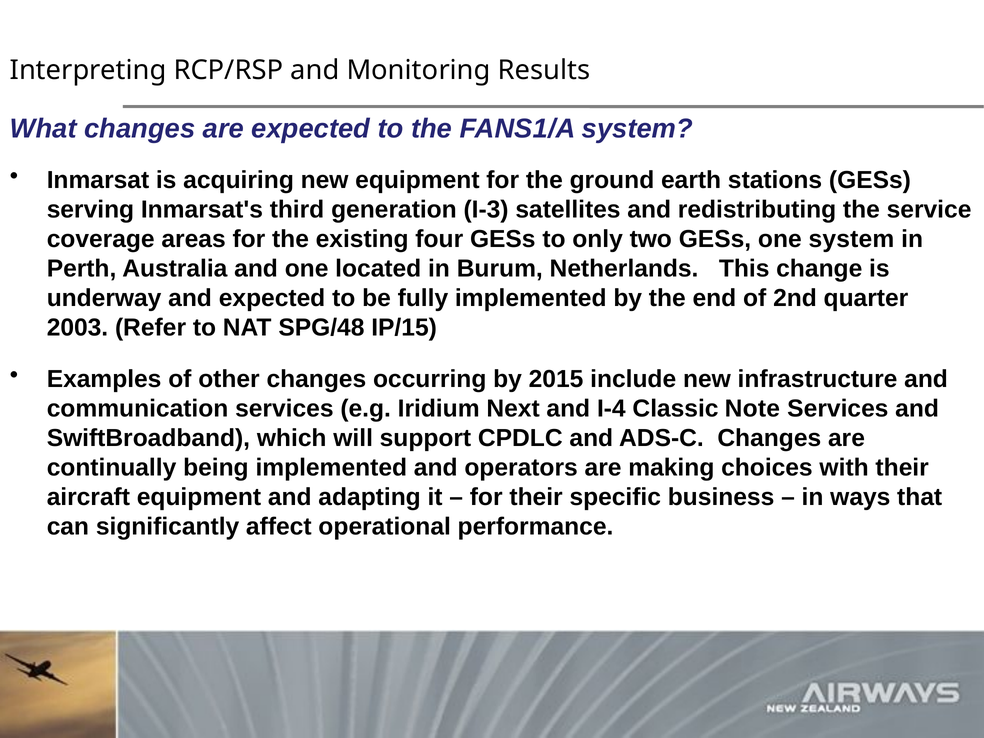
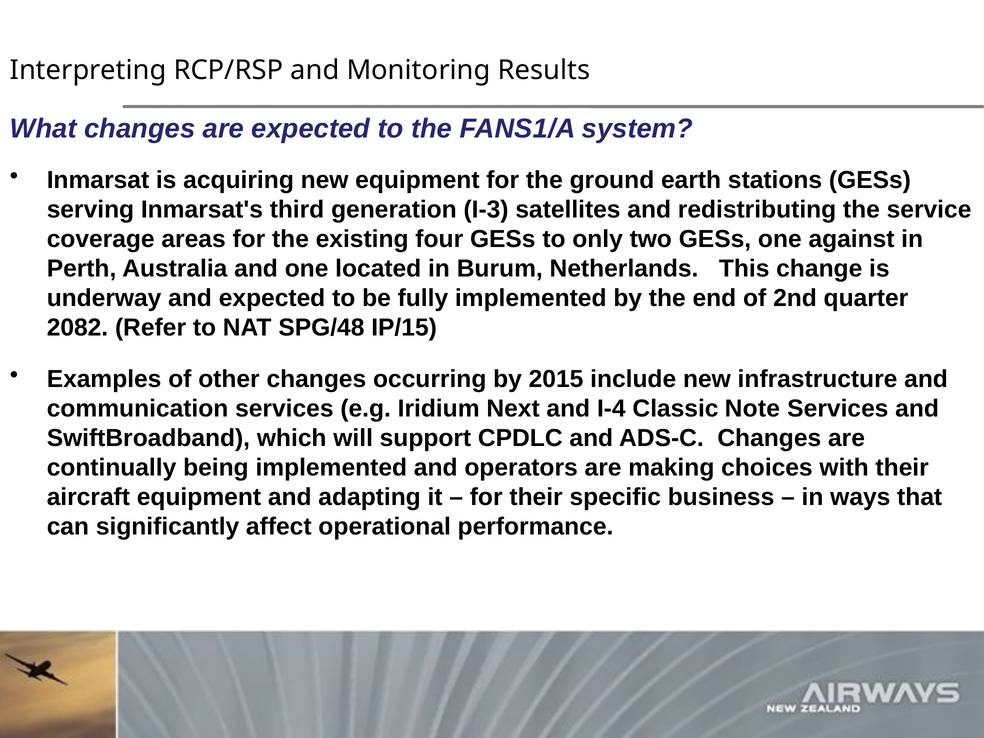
one system: system -> against (852, 239)
2003: 2003 -> 2082 (77, 328)
